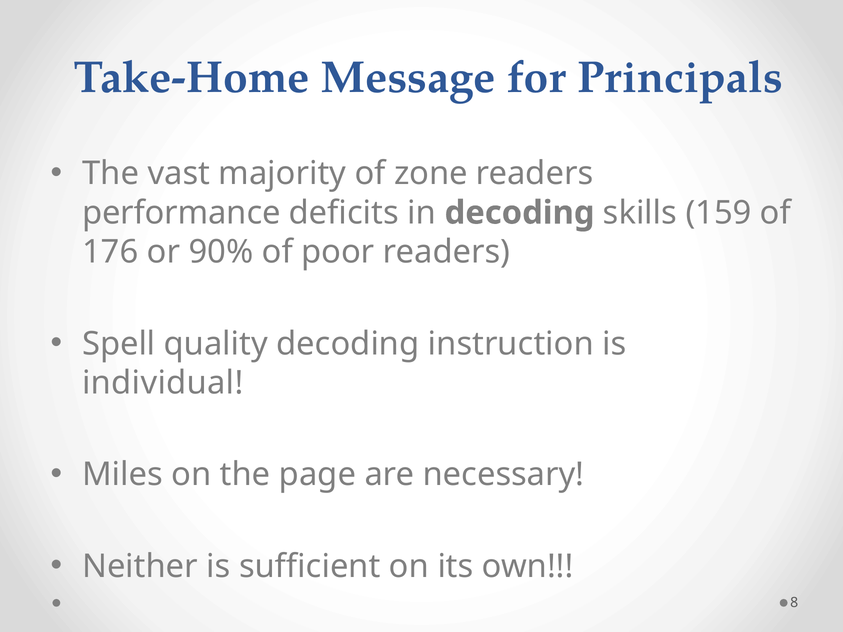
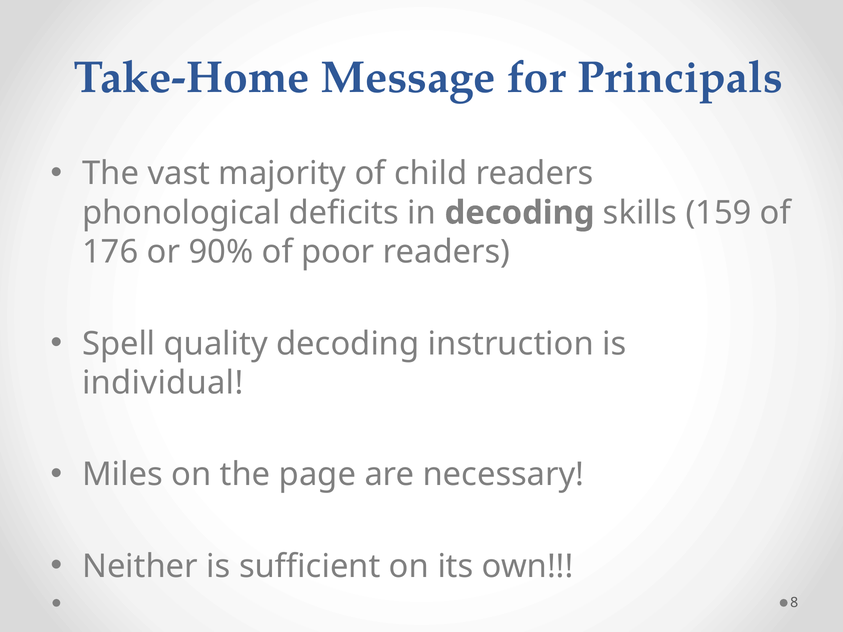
zone: zone -> child (431, 174)
performance: performance -> phonological (181, 213)
